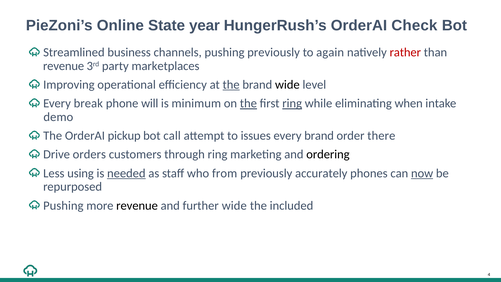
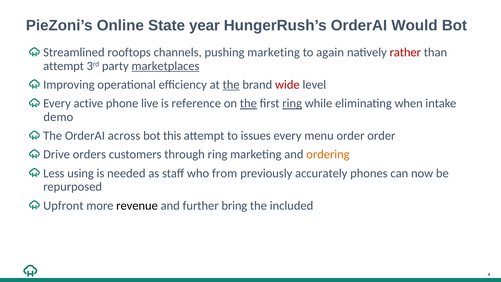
Check: Check -> Would (414, 26)
business: business -> rooftops (129, 52)
pushing previously: previously -> marketing (274, 52)
revenue: revenue -> attempt (64, 66)
marketplaces underline: none -> present (166, 66)
wide colour: black -> red (287, 85)
break: break -> active (88, 103)
will: will -> live (150, 103)
minimum: minimum -> reference (196, 103)
pickup: pickup -> across (124, 136)
call: call -> this (172, 136)
every brand: brand -> menu (319, 136)
order there: there -> order (381, 136)
ordering colour: black -> orange (328, 154)
needed underline: present -> none (126, 173)
now underline: present -> none (422, 173)
Pushing: Pushing -> Upfront (63, 205)
further wide: wide -> bring (234, 205)
